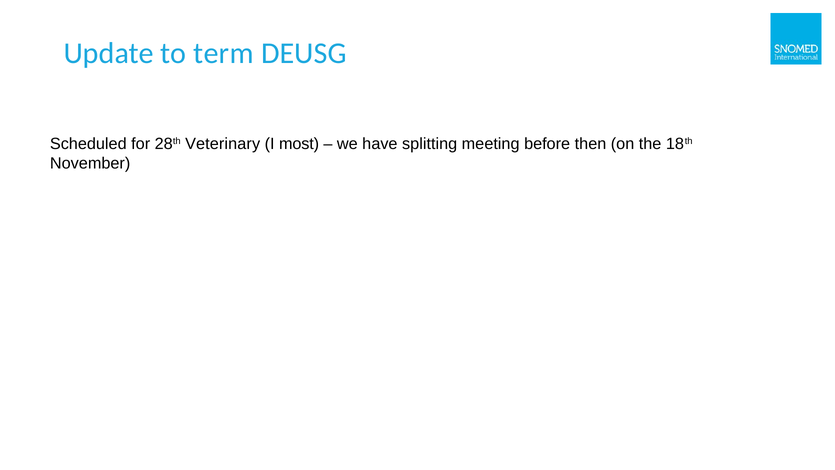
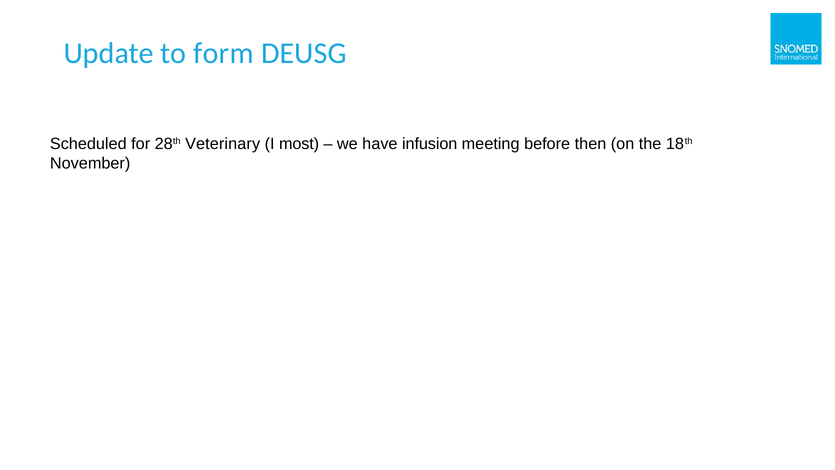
term: term -> form (223, 53)
splitting: splitting -> infusion (430, 144)
